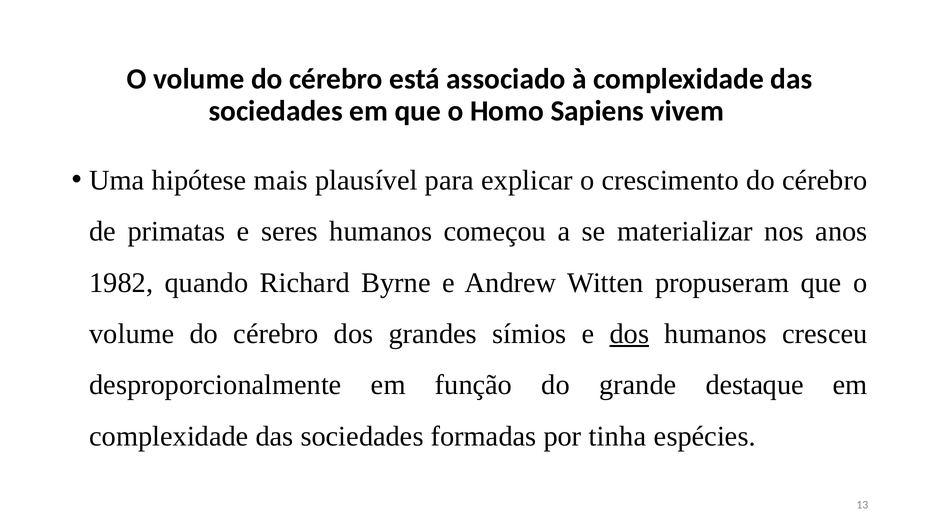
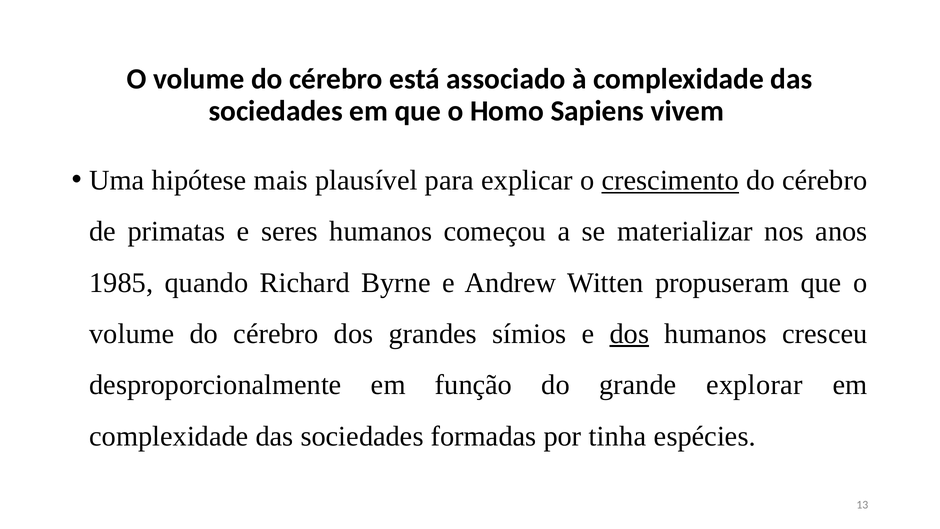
crescimento underline: none -> present (670, 180)
1982: 1982 -> 1985 (121, 283)
destaque: destaque -> explorar (754, 385)
